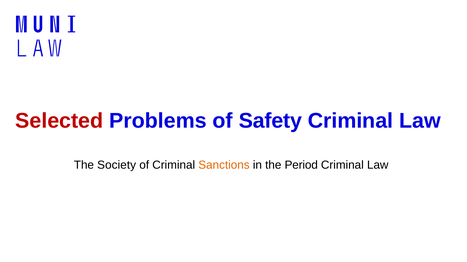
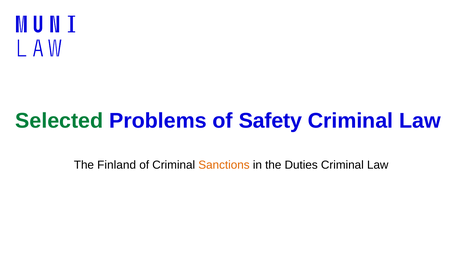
Selected colour: red -> green (59, 121)
Society: Society -> Finland (117, 165)
Period: Period -> Duties (301, 165)
